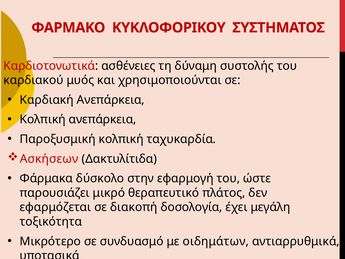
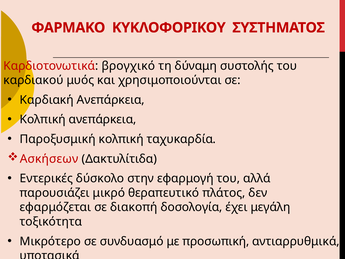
ασθένειες: ασθένειες -> βρογχικό (128, 66)
Φάρμακα: Φάρμακα -> Εντερικές (46, 178)
ώστε: ώστε -> αλλά (257, 178)
οιδημάτων: οιδημάτων -> προσωπική (216, 241)
